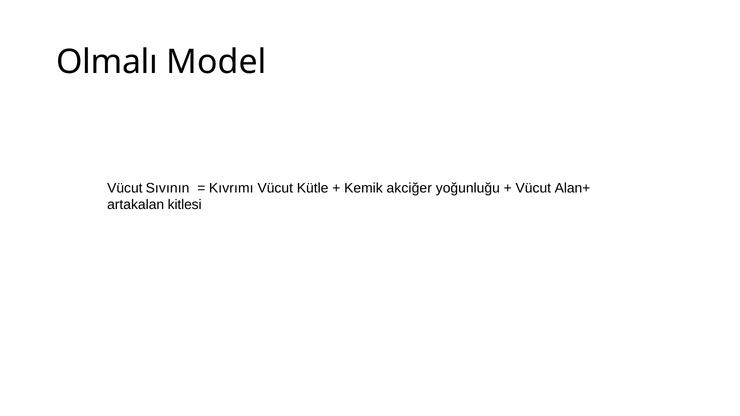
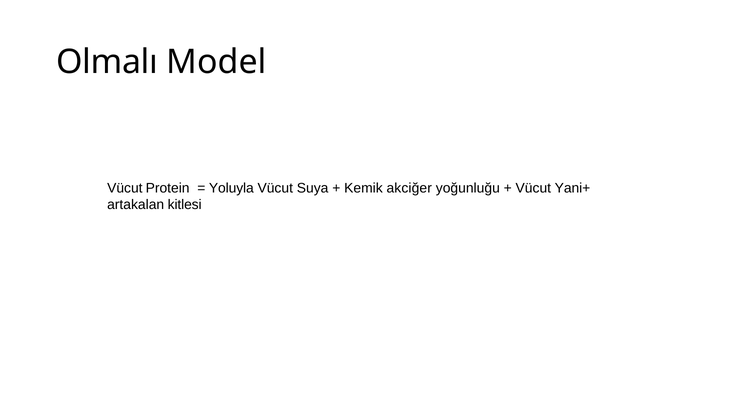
Sıvının: Sıvının -> Protein (168, 188)
Kıvrımı: Kıvrımı -> Yoluyla (231, 188)
Kütle: Kütle -> Suya (313, 188)
Alan+: Alan+ -> Yani+ (572, 188)
